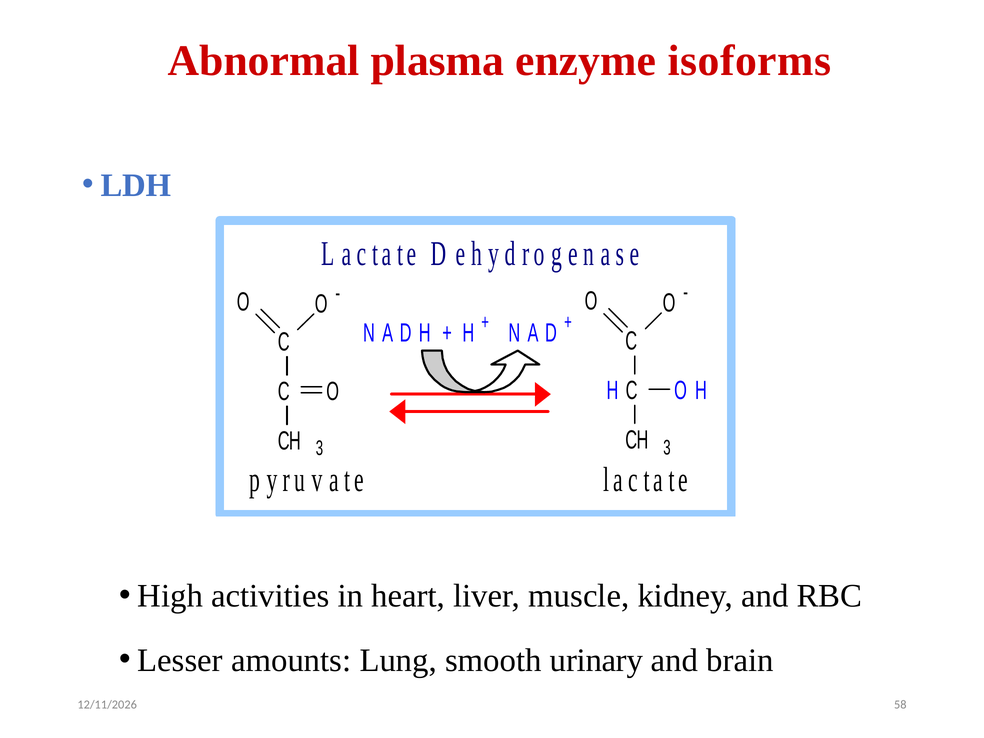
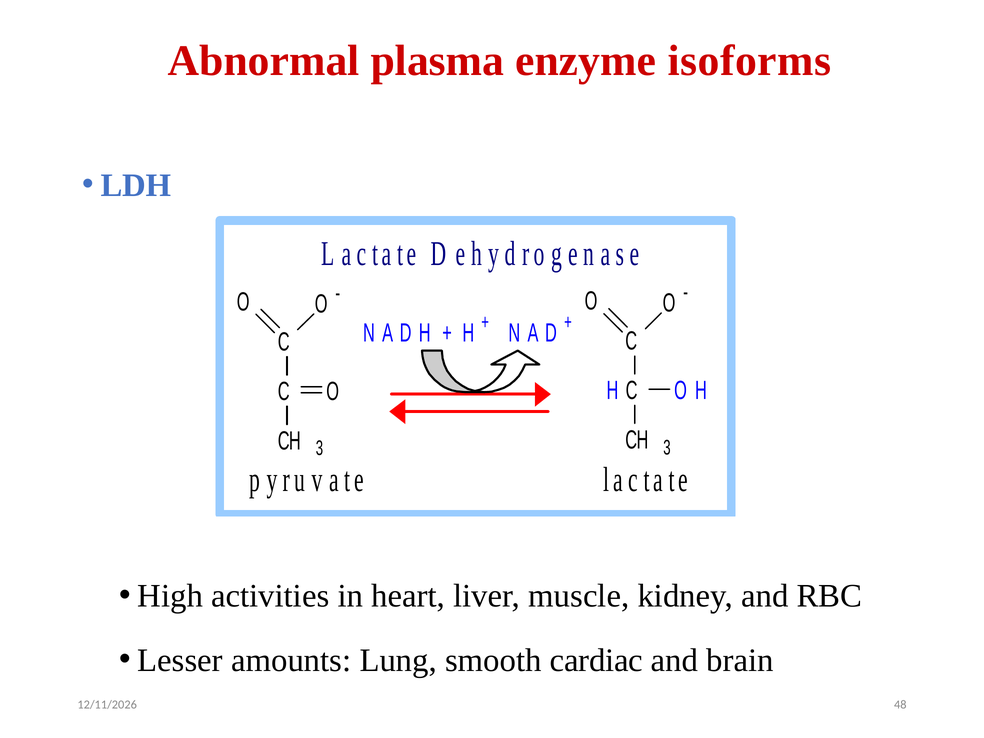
urinary: urinary -> cardiac (596, 660)
58: 58 -> 48 (900, 704)
